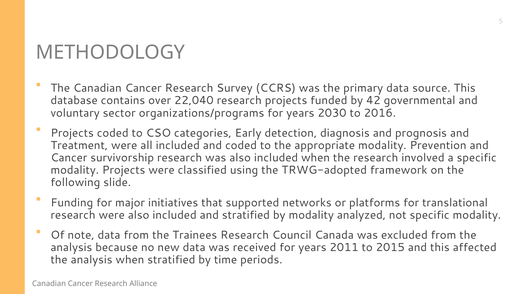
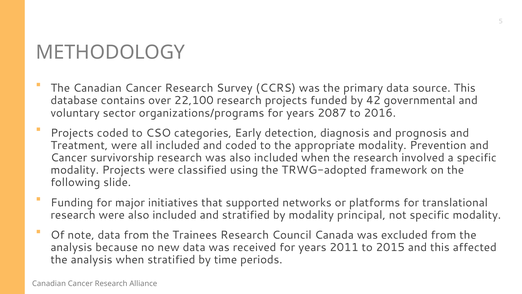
22,040: 22,040 -> 22,100 (194, 100)
2030: 2030 -> 2087 (332, 113)
analyzed: analyzed -> principal (361, 215)
